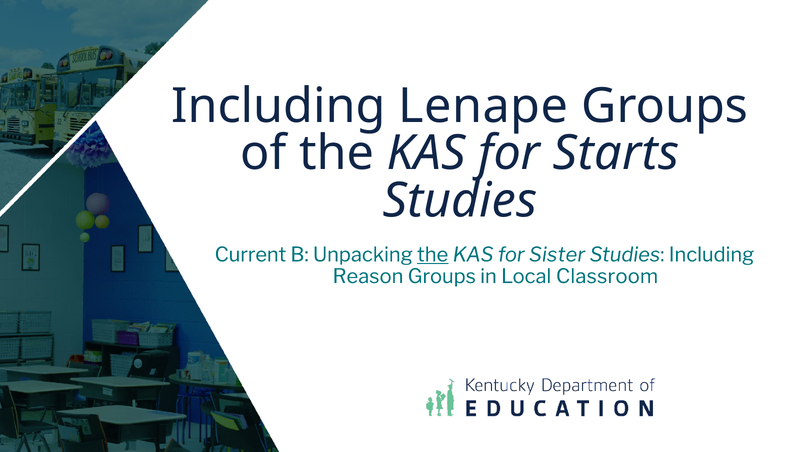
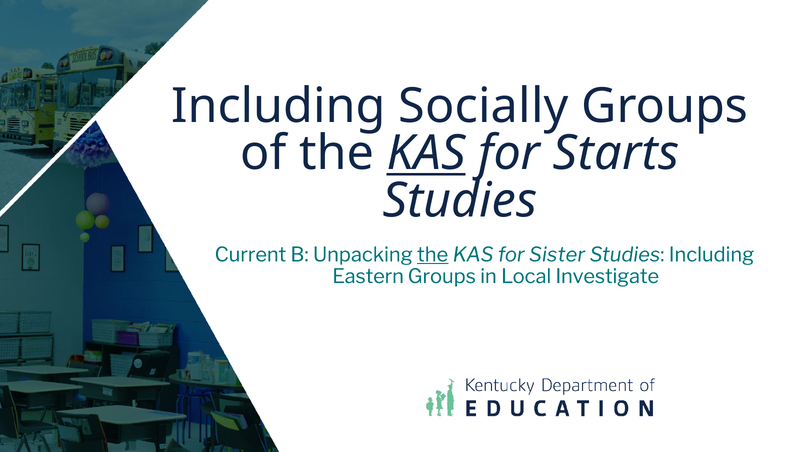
Lenape: Lenape -> Socially (483, 106)
KAS underline: none -> present (426, 153)
Reason: Reason -> Eastern (368, 277)
Classroom: Classroom -> Investigate (607, 277)
